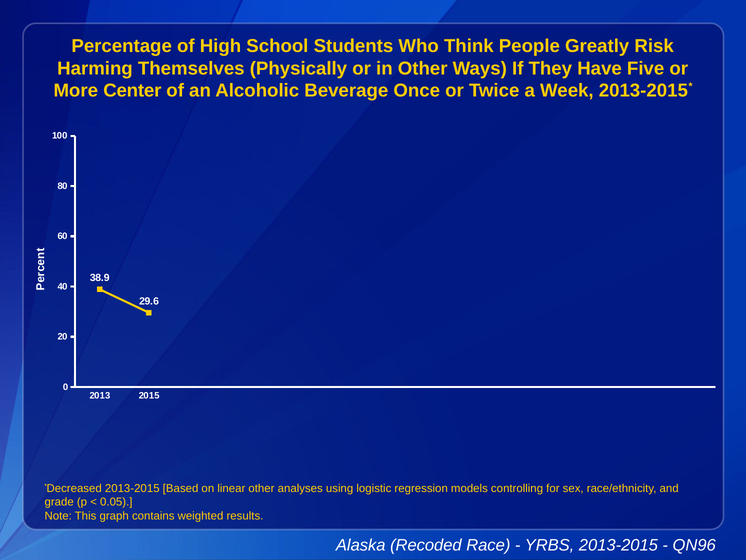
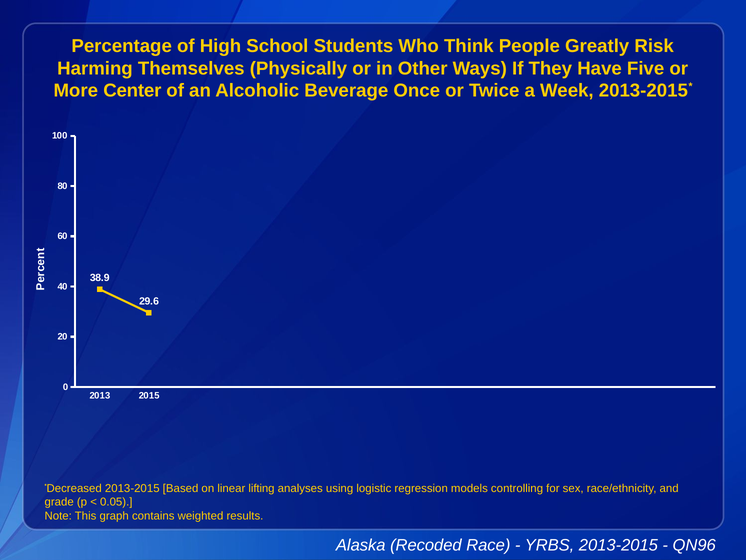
linear other: other -> lifting (262, 488)
